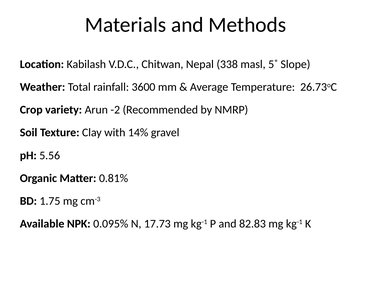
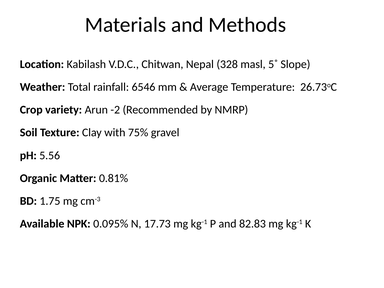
338: 338 -> 328 (227, 64)
3600: 3600 -> 6546 (144, 87)
14%: 14% -> 75% (138, 133)
